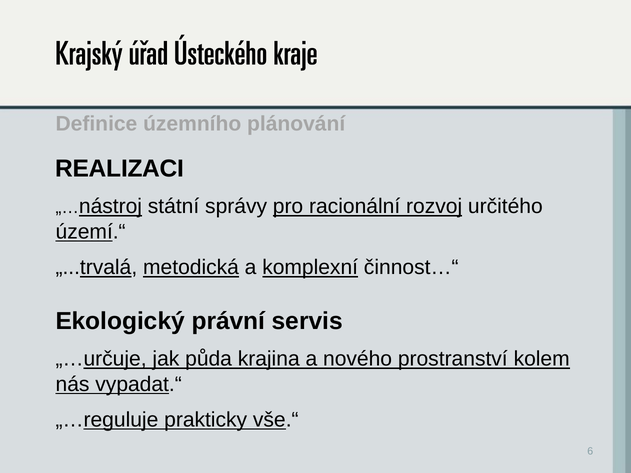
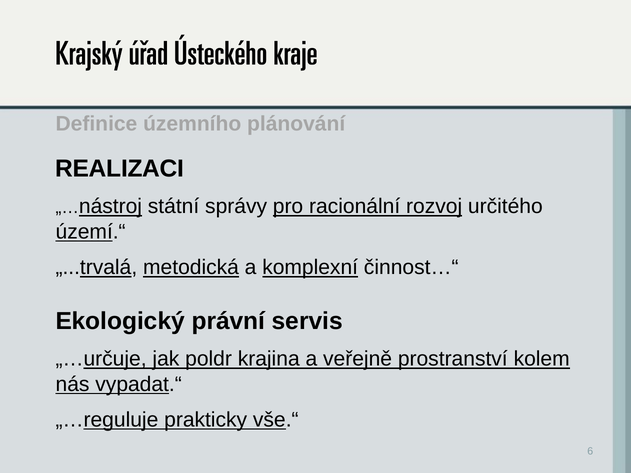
půda: půda -> poldr (209, 359)
nového: nového -> veřejně (358, 359)
